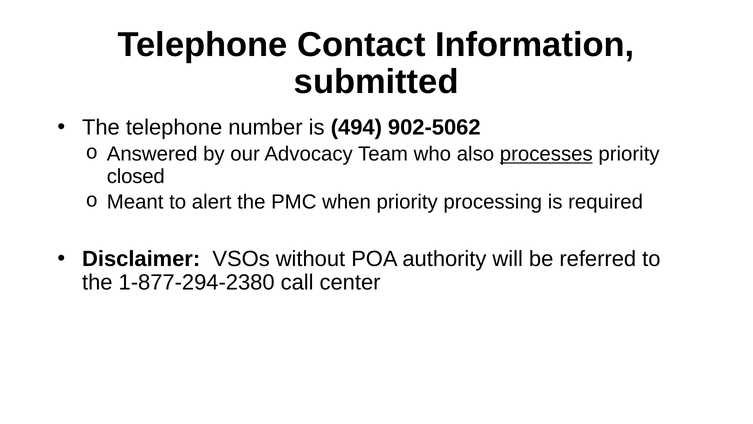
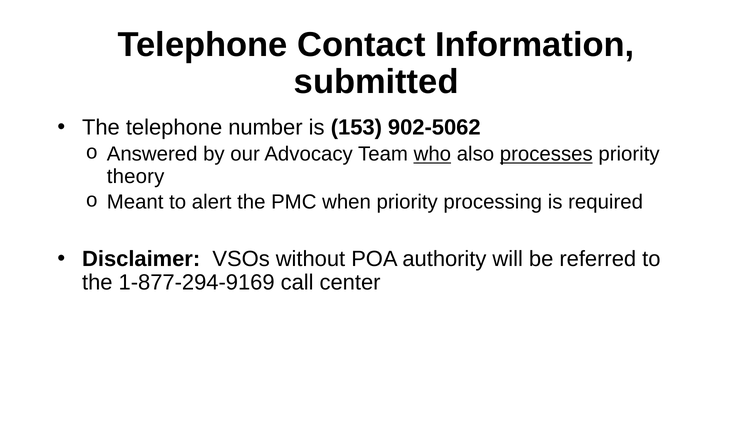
494: 494 -> 153 (356, 127)
who underline: none -> present (432, 154)
closed: closed -> theory (136, 176)
1-877-294-2380: 1-877-294-2380 -> 1-877-294-9169 (197, 282)
